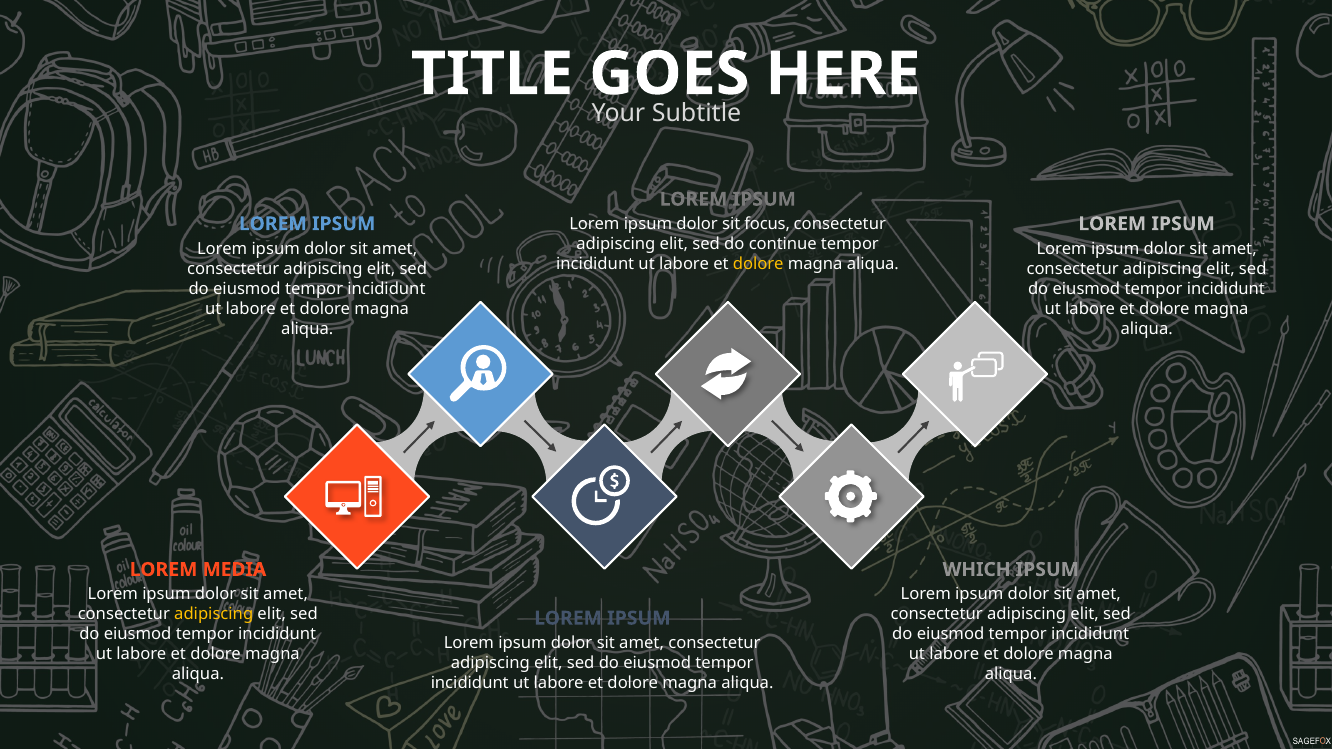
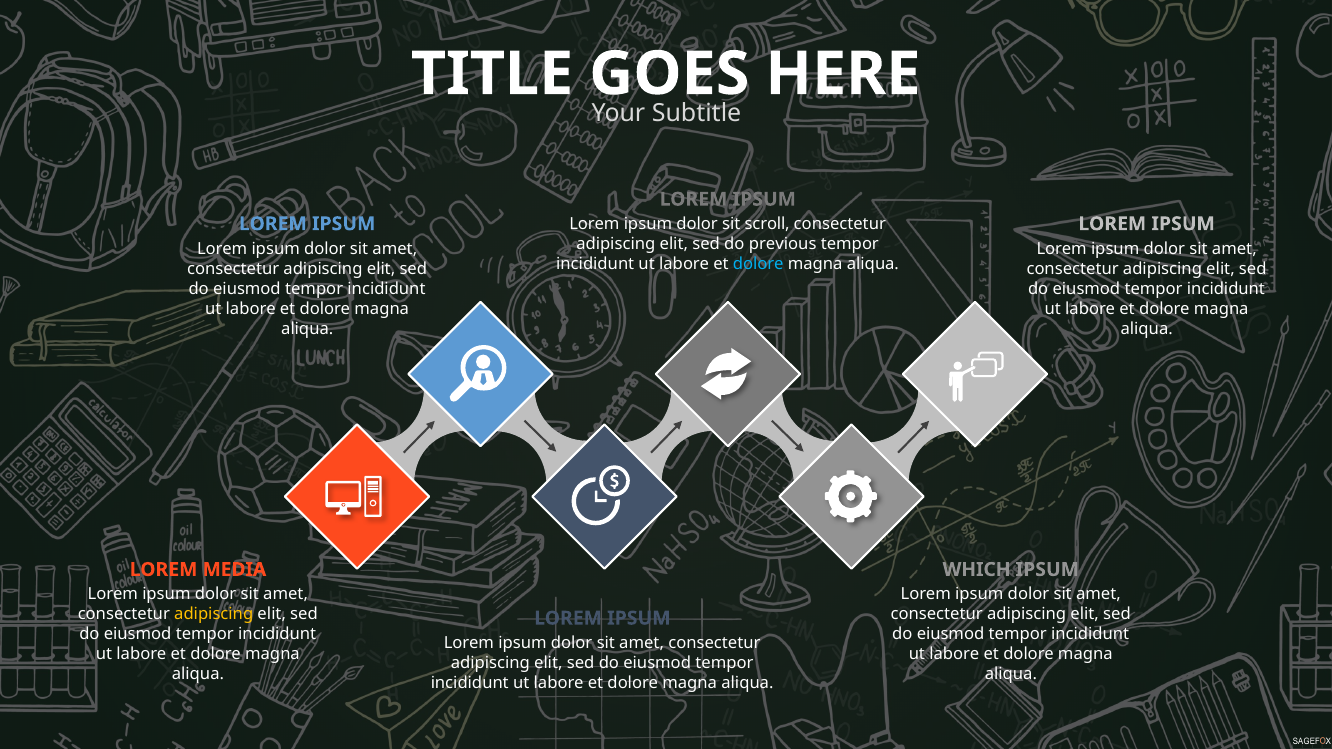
focus: focus -> scroll (767, 224)
continue: continue -> previous (783, 244)
dolore colour: yellow -> light blue (758, 264)
